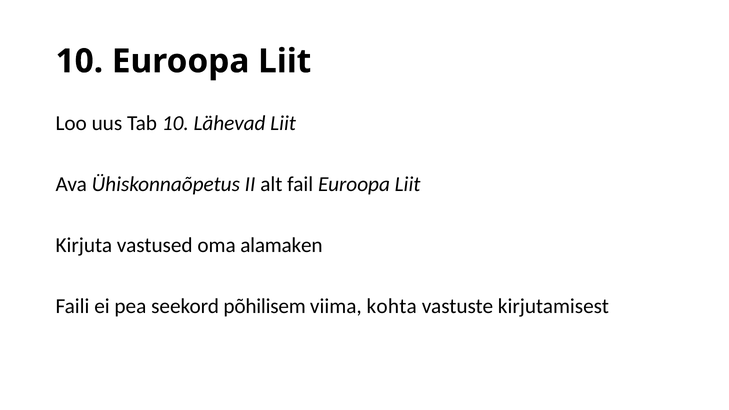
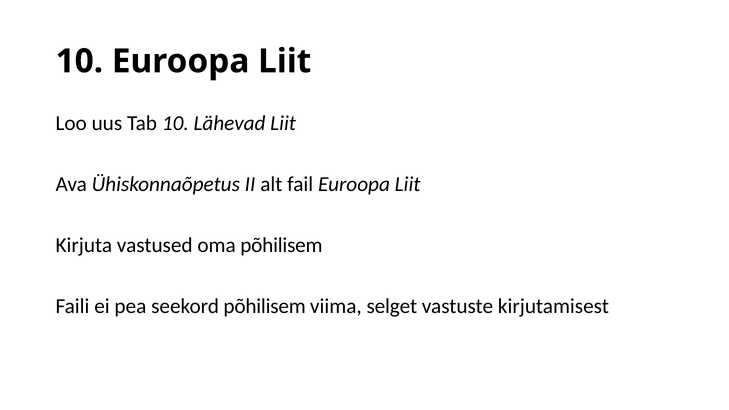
oma alamaken: alamaken -> põhilisem (281, 245)
kohta: kohta -> selget (392, 306)
